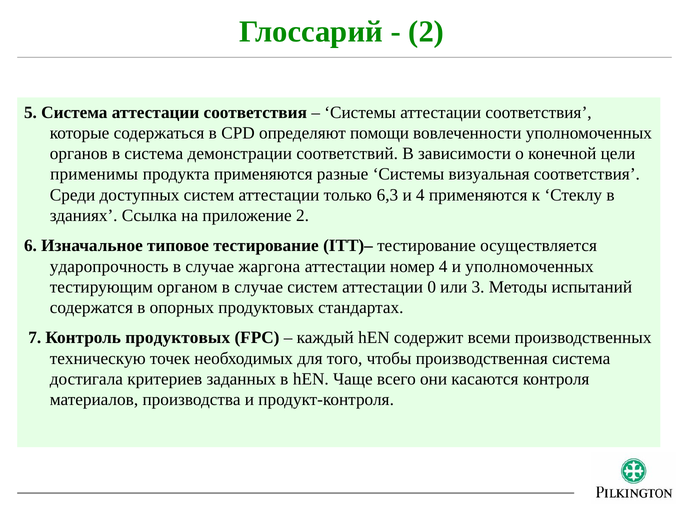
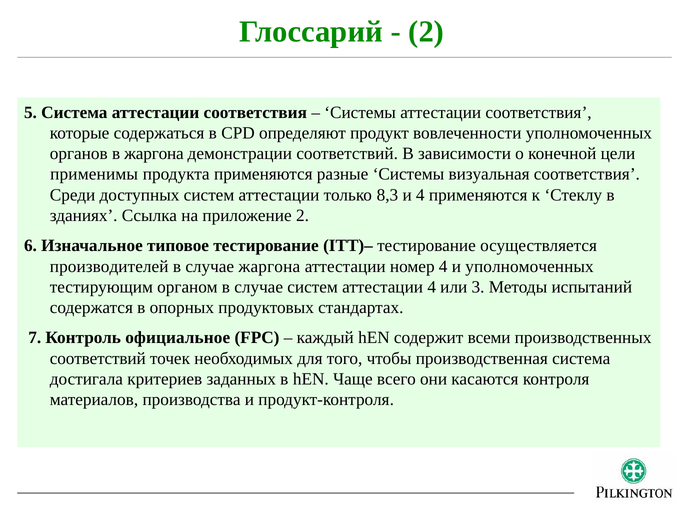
помощи: помощи -> продукт (380, 133)
в система: система -> жаргона (154, 154)
6,3: 6,3 -> 8,3 (387, 195)
ударопрочность: ударопрочность -> производителей (109, 267)
аттестации 0: 0 -> 4 (432, 287)
Контроль продуктовых: продуктовых -> официальное (178, 338)
техническую: техническую -> соответствий (98, 359)
